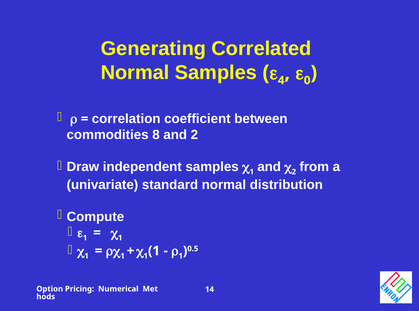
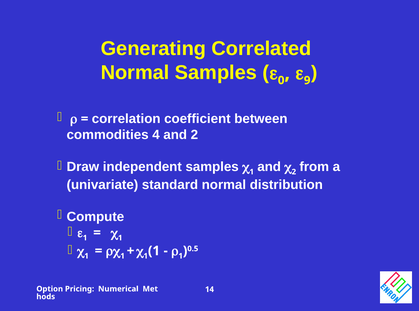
4: 4 -> 0 (281, 80)
0: 0 -> 9 (307, 80)
8: 8 -> 4 (156, 135)
